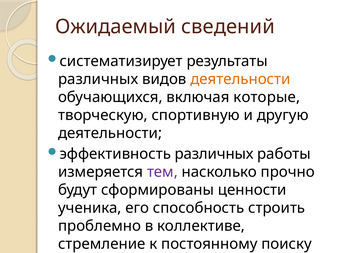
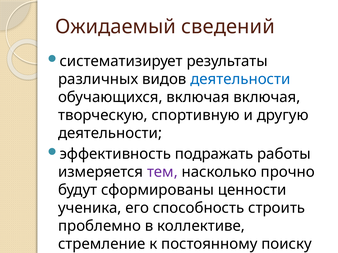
деятельности colour: orange -> blue (240, 79)
включая которые: которые -> включая (267, 97)
эффективность различных: различных -> подражать (214, 154)
